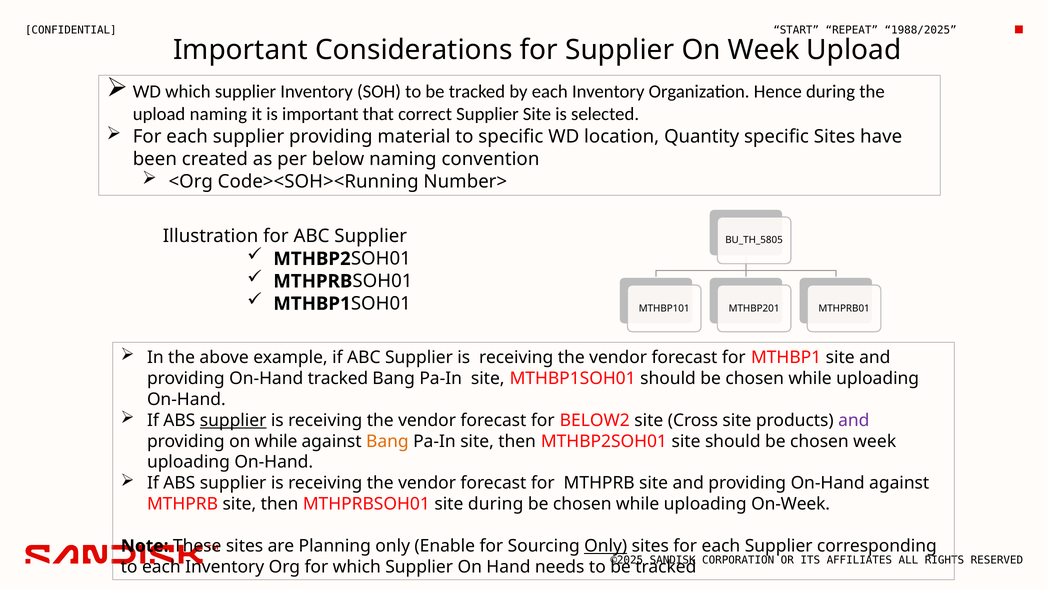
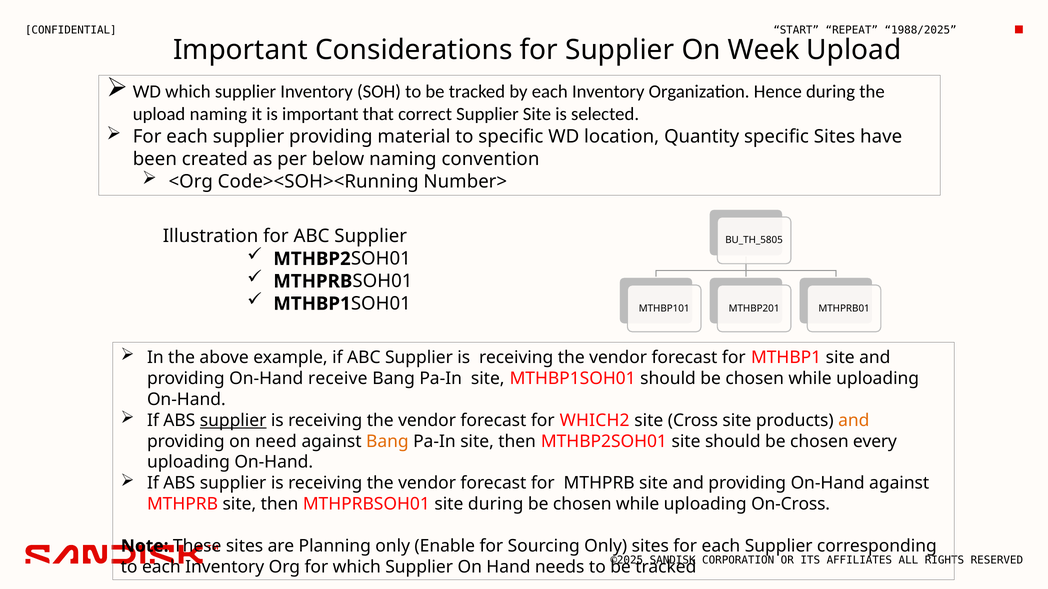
On-Hand tracked: tracked -> receive (338, 379)
BELOW2: BELOW2 -> WHICH2 (595, 421)
and colour: purple -> orange (854, 421)
on while: while -> need (276, 442)
chosen week: week -> every (875, 442)
On-Week: On-Week -> On-Cross (791, 505)
Only underline: present -> none (606, 546)
